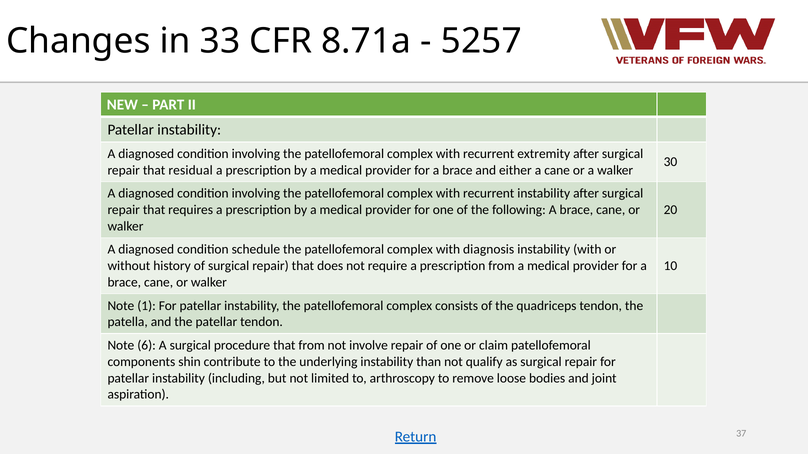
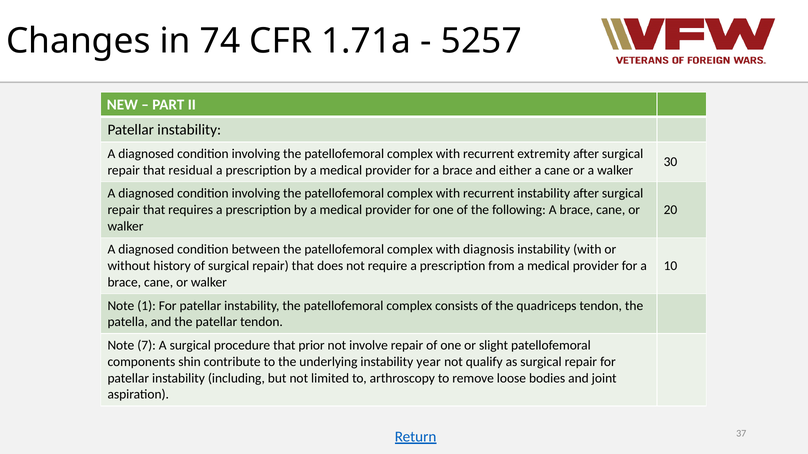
33: 33 -> 74 (220, 41)
8.71a: 8.71a -> 1.71a (366, 41)
schedule: schedule -> between (256, 250)
6: 6 -> 7 (147, 346)
that from: from -> prior (312, 346)
claim: claim -> slight (494, 346)
than: than -> year (429, 362)
